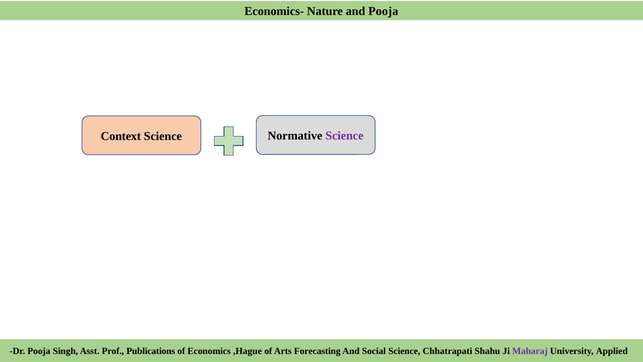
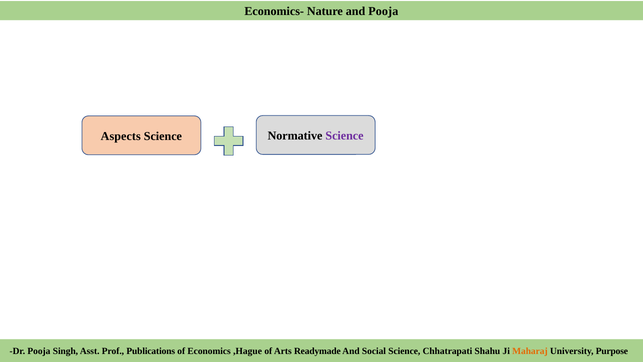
Context: Context -> Aspects (121, 136)
Forecasting: Forecasting -> Readymade (317, 351)
Maharaj colour: purple -> orange (530, 351)
Applied: Applied -> Purpose (612, 351)
